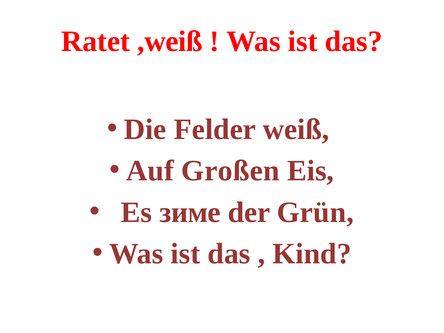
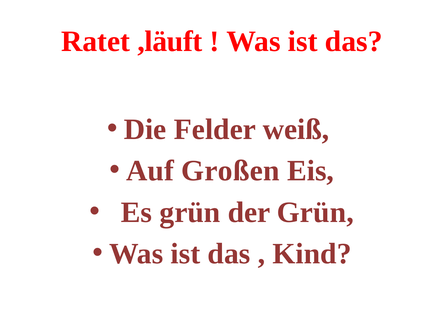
,weiß: ,weiß -> ,läuft (170, 41)
Es зиме: зиме -> grün (190, 212)
